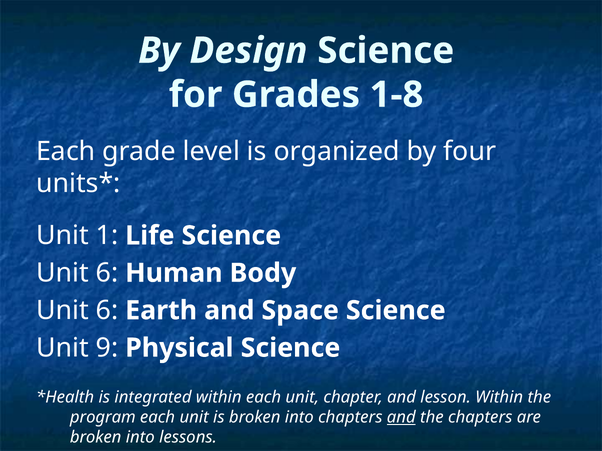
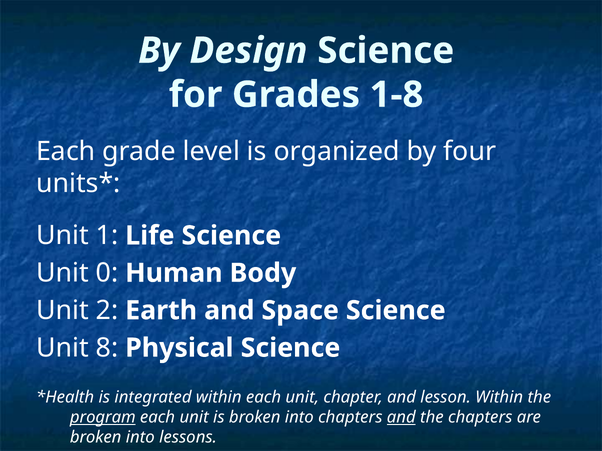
6: 6 -> 0 (107, 273)
6: 6 -> 2 (107, 311)
9: 9 -> 8 (107, 348)
program underline: none -> present (103, 418)
